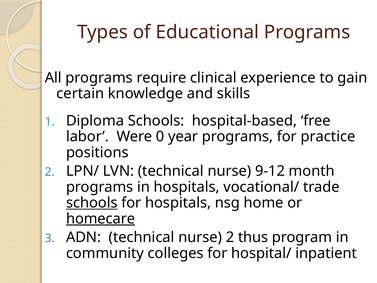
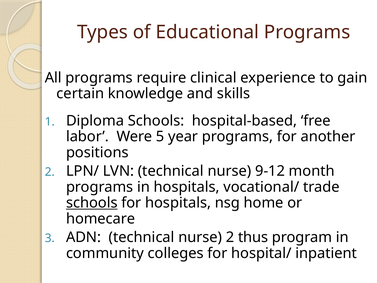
0: 0 -> 5 (160, 136)
practice: practice -> another (328, 136)
homecare underline: present -> none (101, 218)
